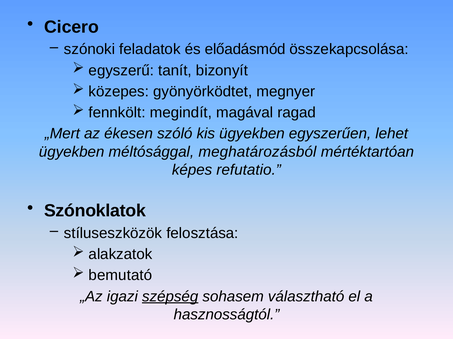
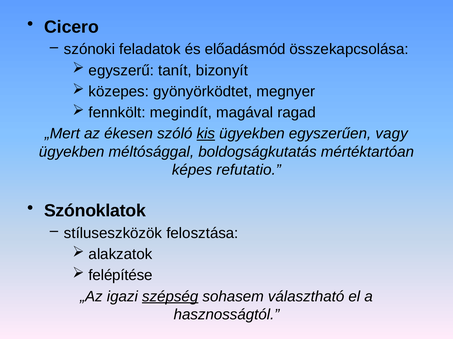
kis underline: none -> present (206, 134)
lehet: lehet -> vagy (392, 134)
meghatározásból: meghatározásból -> boldogságkutatás (258, 152)
bemutató: bemutató -> felépítése (121, 276)
